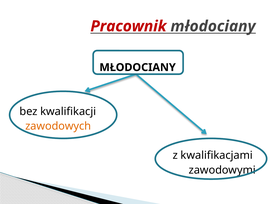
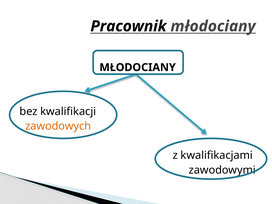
Pracownik colour: red -> black (128, 26)
